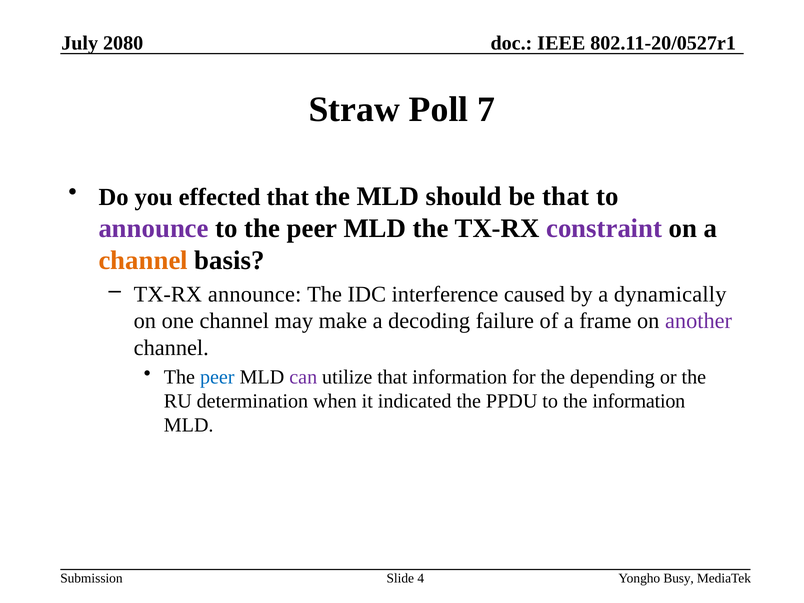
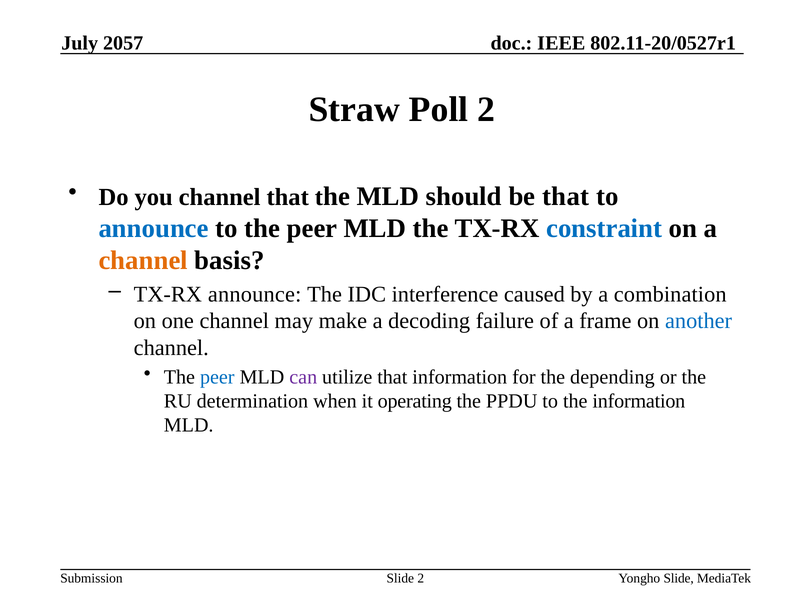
2080: 2080 -> 2057 (123, 43)
Poll 7: 7 -> 2 (486, 110)
you effected: effected -> channel (220, 197)
announce colour: purple -> blue (154, 228)
constraint colour: purple -> blue (604, 228)
dynamically: dynamically -> combination (670, 294)
another colour: purple -> blue (699, 321)
indicated: indicated -> operating (415, 401)
Yongho Busy: Busy -> Slide (679, 578)
Slide 4: 4 -> 2 (421, 578)
